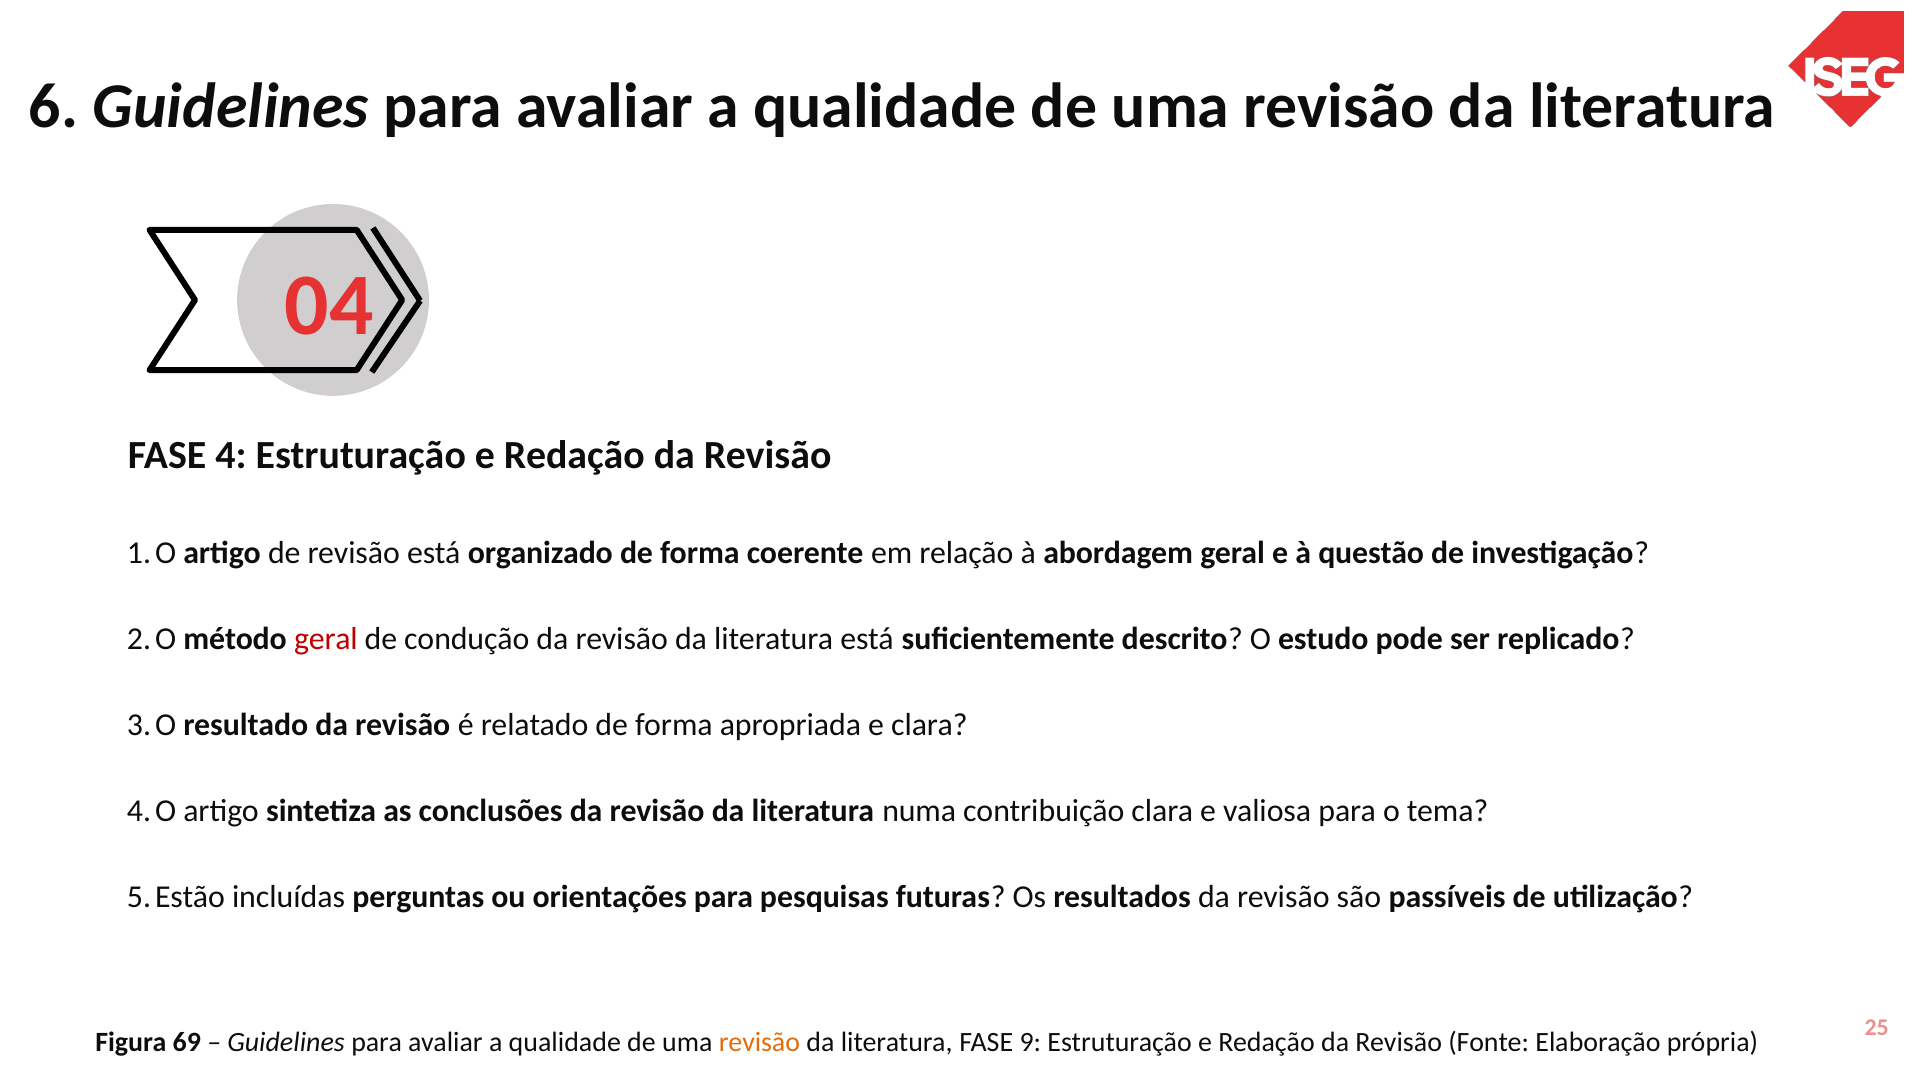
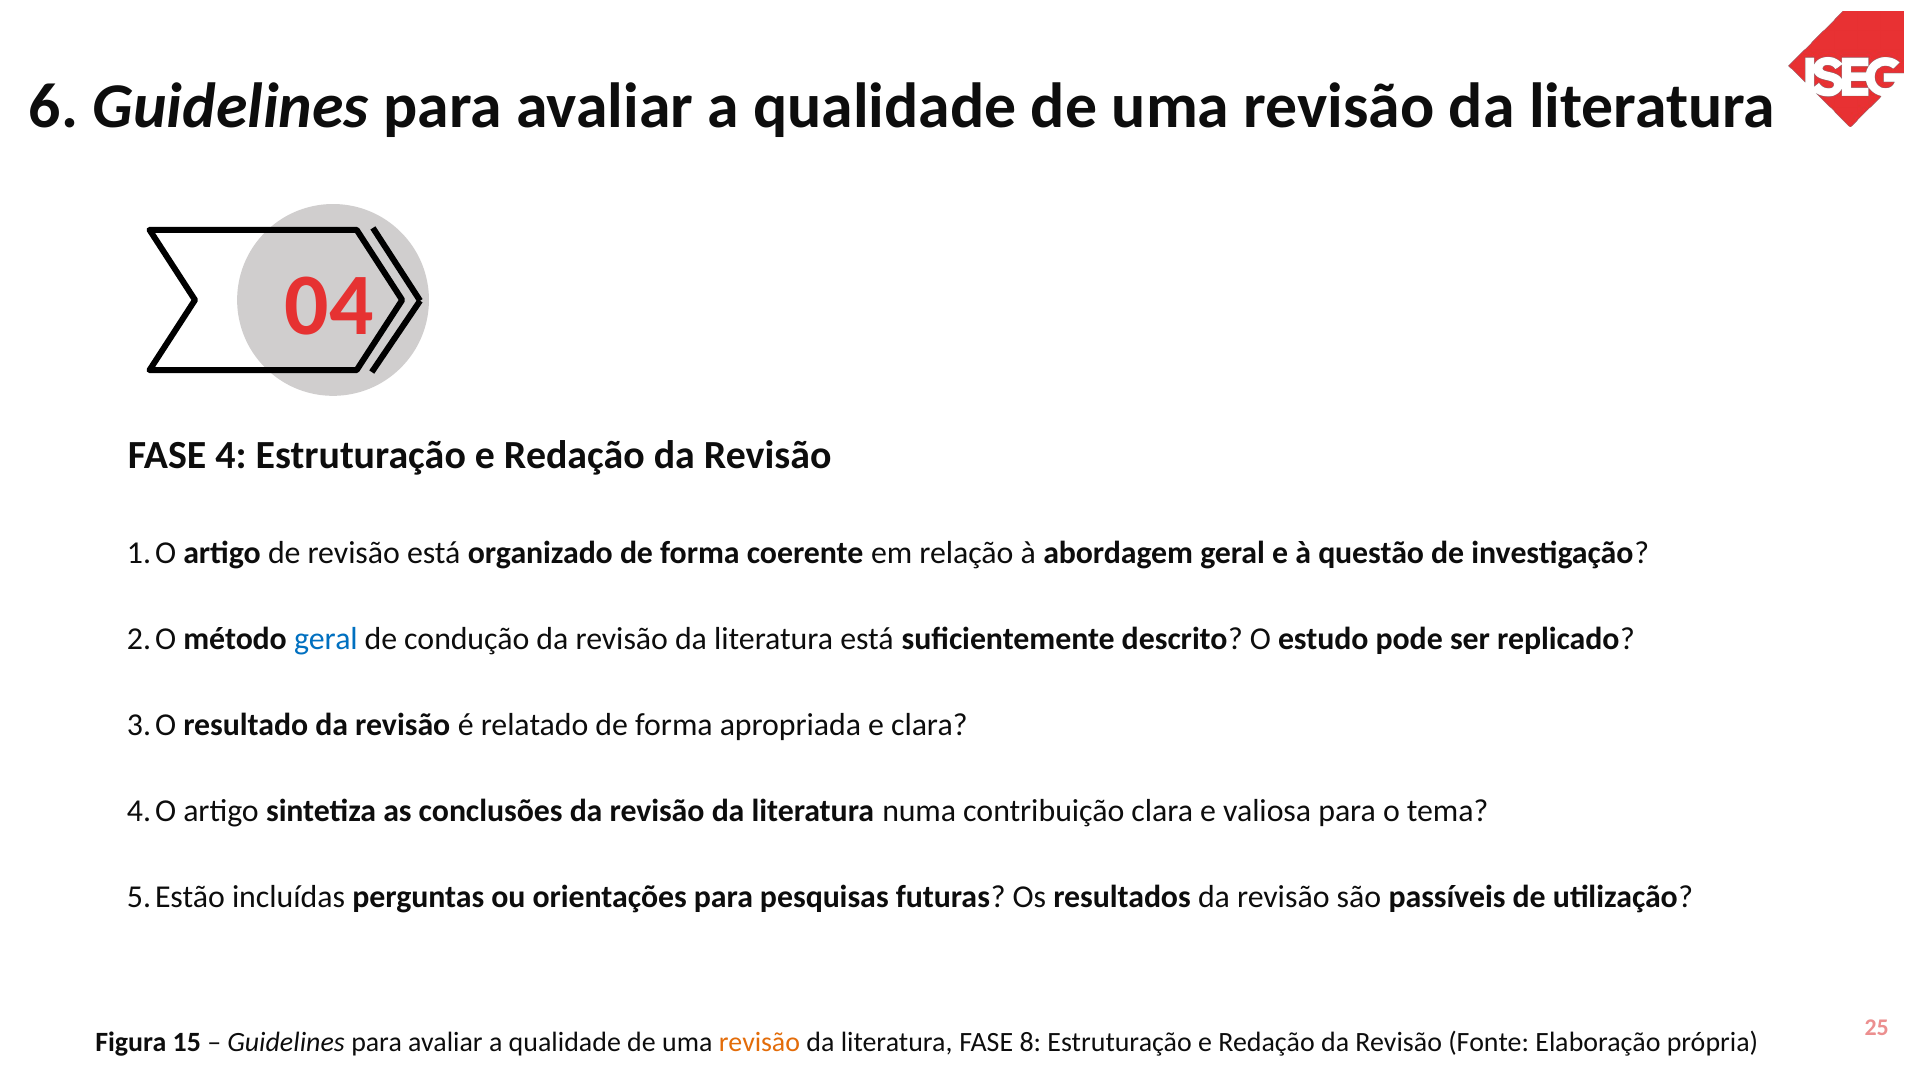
geral colour: red -> blue (326, 639)
69: 69 -> 15 (187, 1042)
9: 9 -> 8 (1030, 1042)
